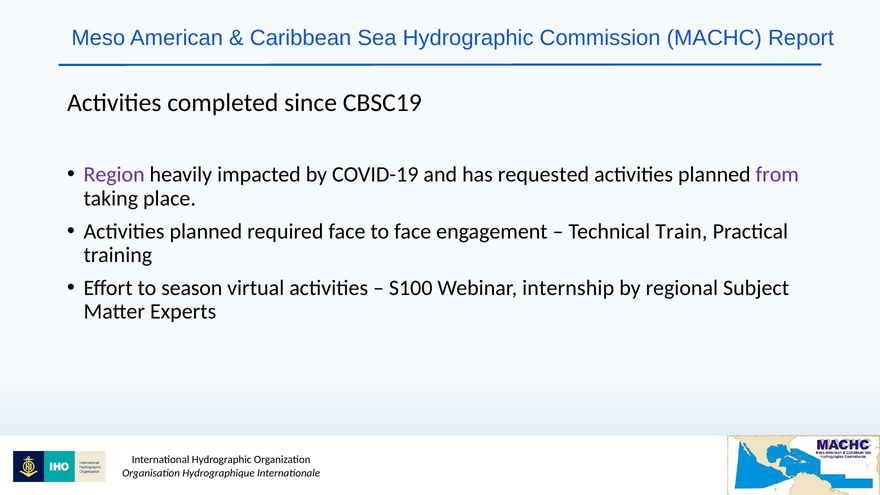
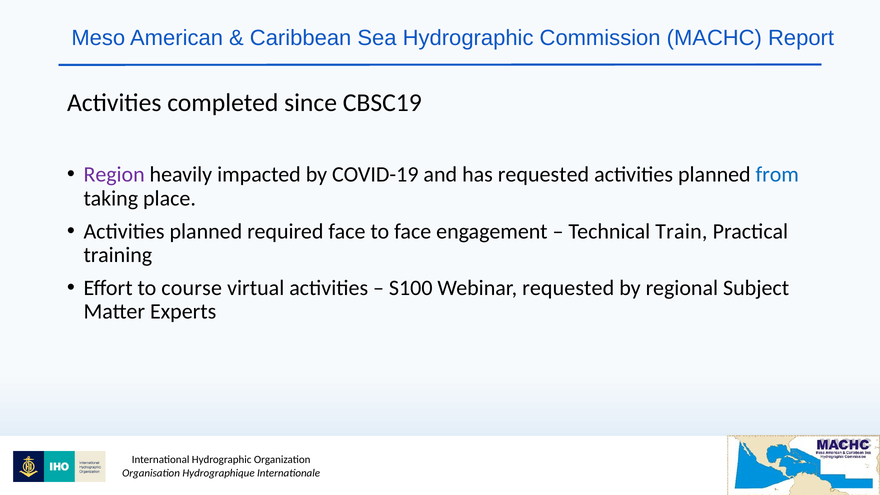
from colour: purple -> blue (777, 175)
season: season -> course (192, 288)
Webinar internship: internship -> requested (568, 288)
